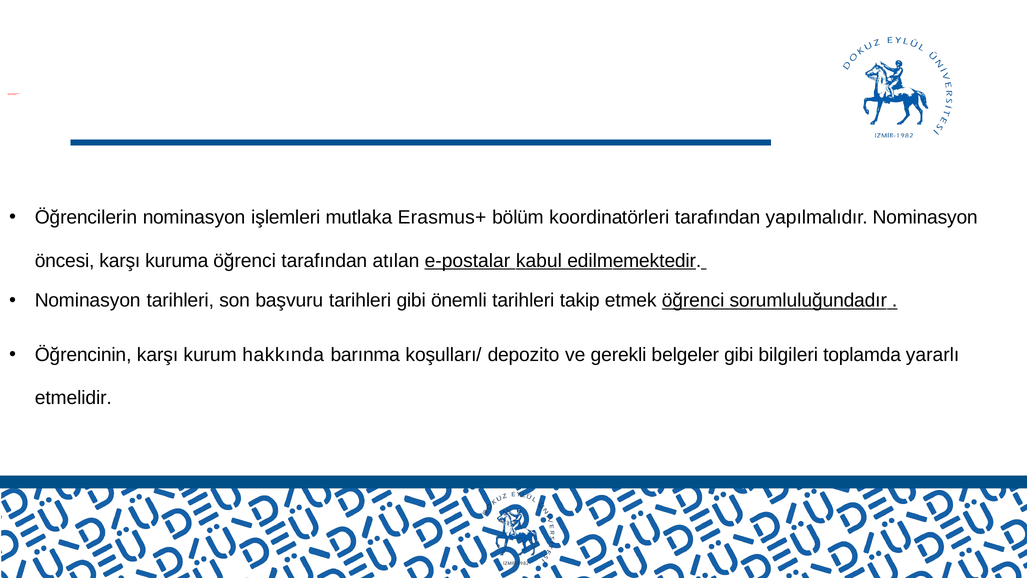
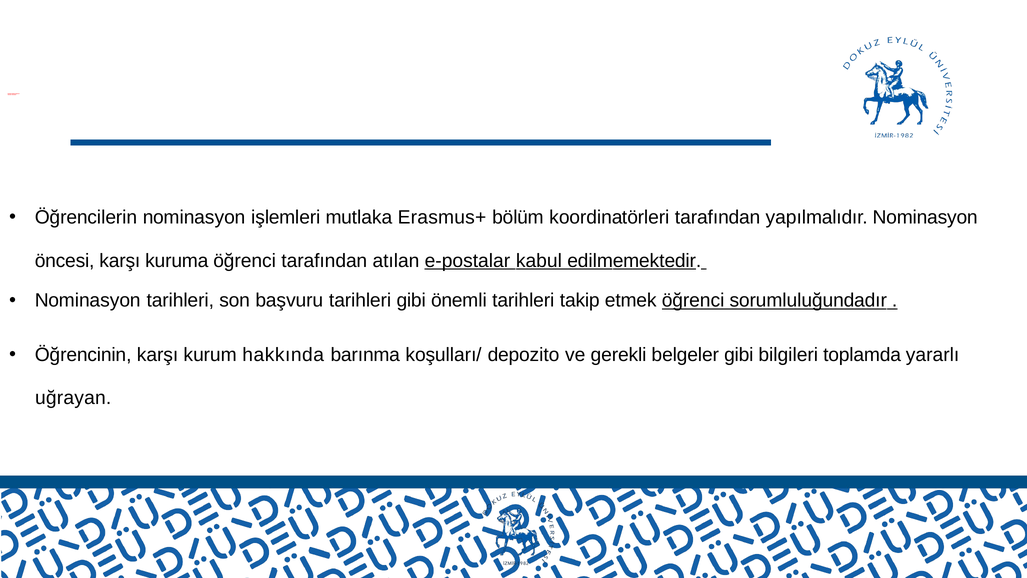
etmelidir: etmelidir -> uğrayan (73, 398)
